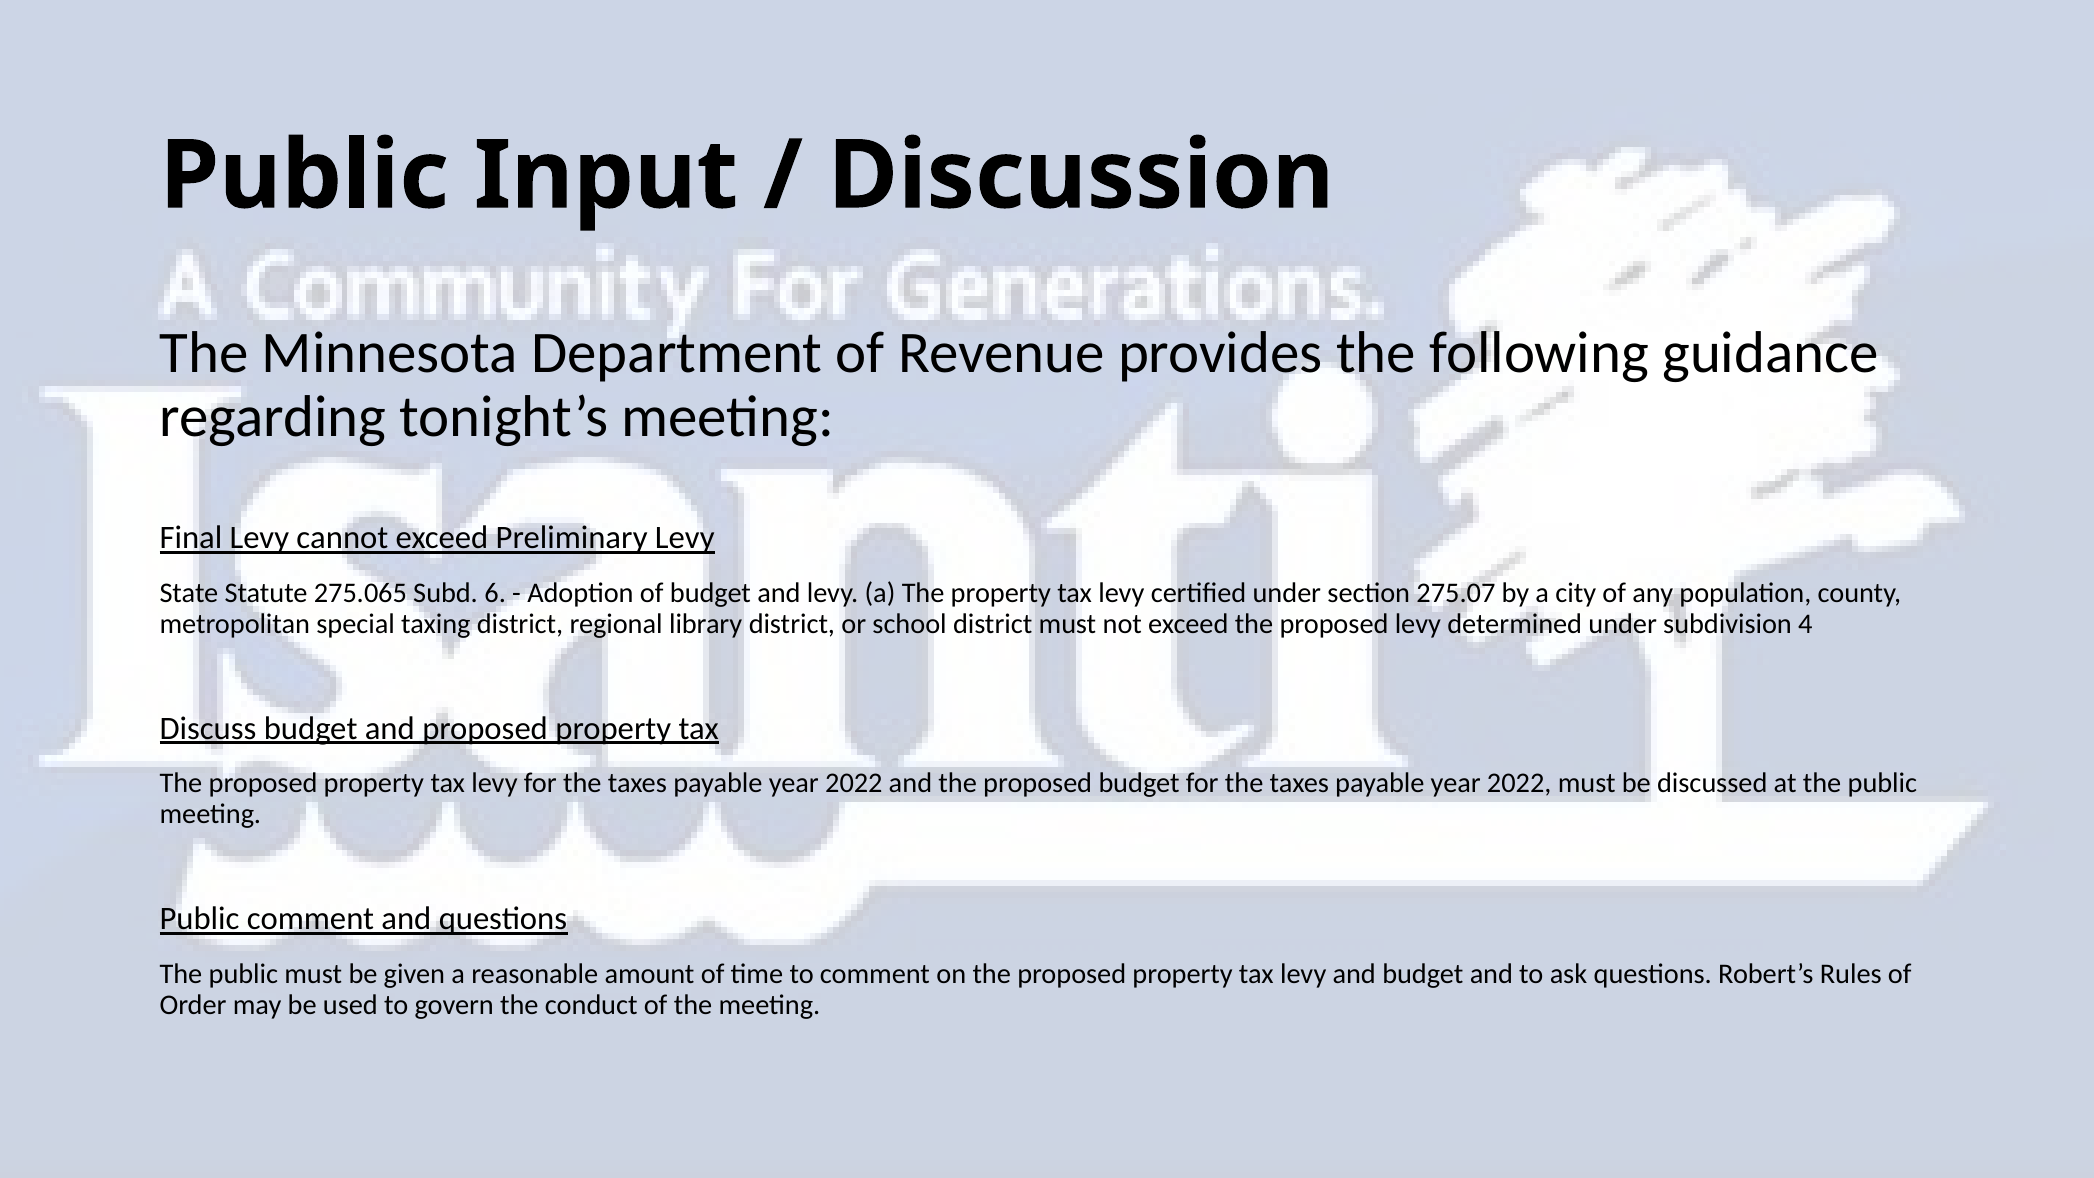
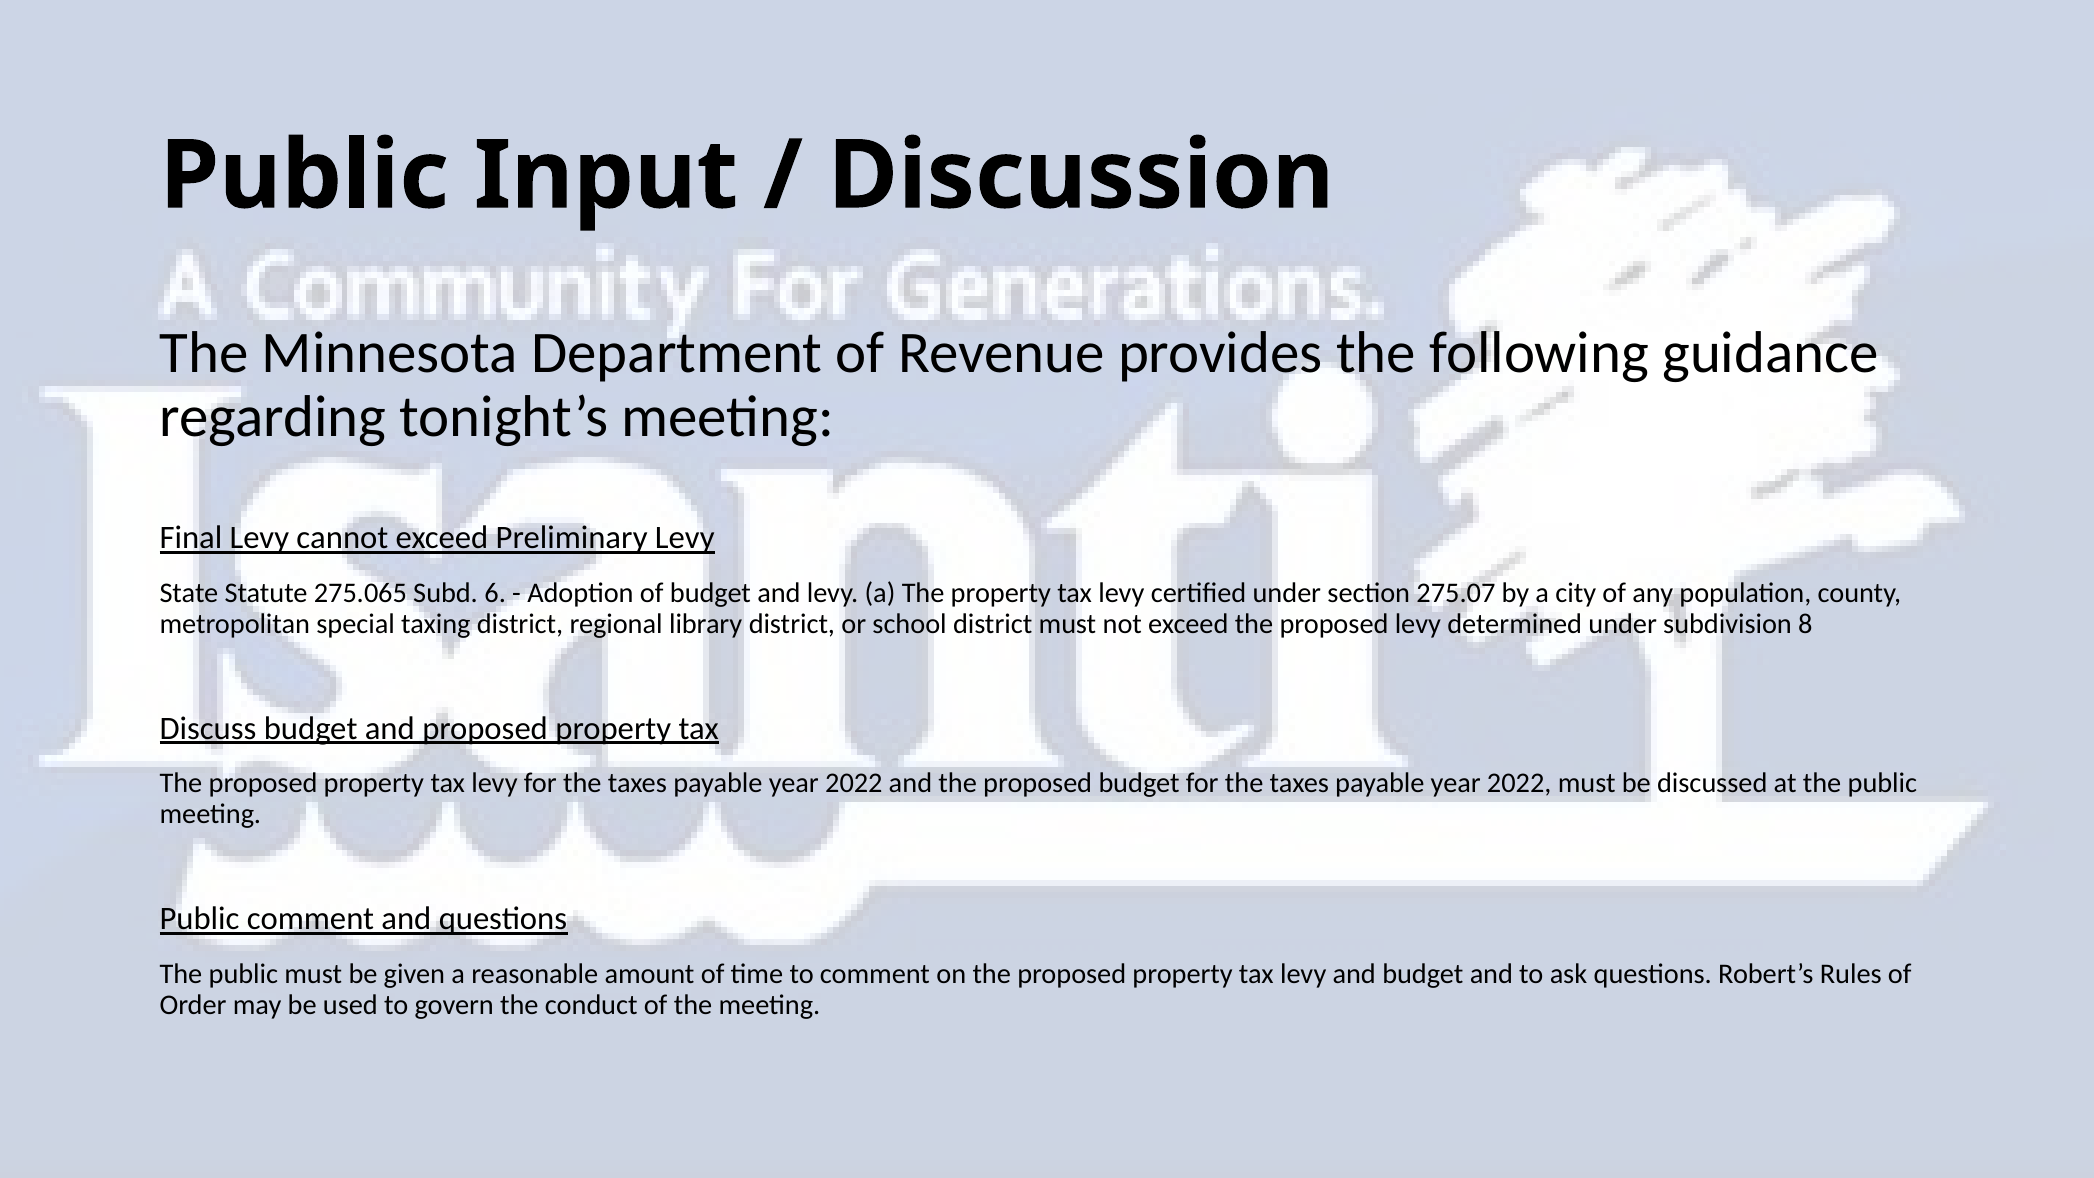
4: 4 -> 8 (1805, 624)
